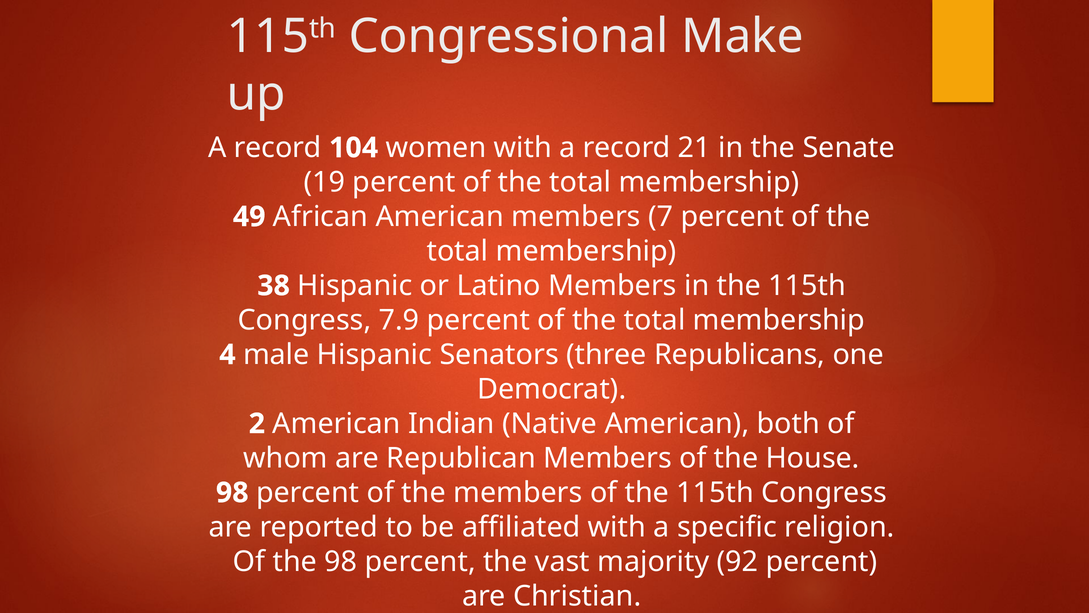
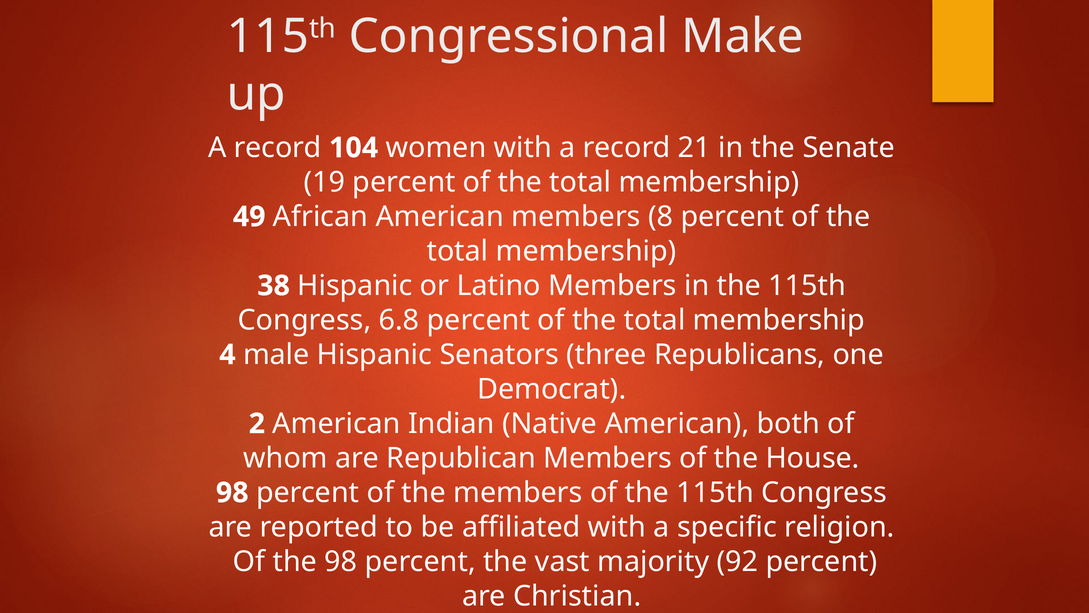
7: 7 -> 8 (661, 217)
7.9: 7.9 -> 6.8 (399, 320)
